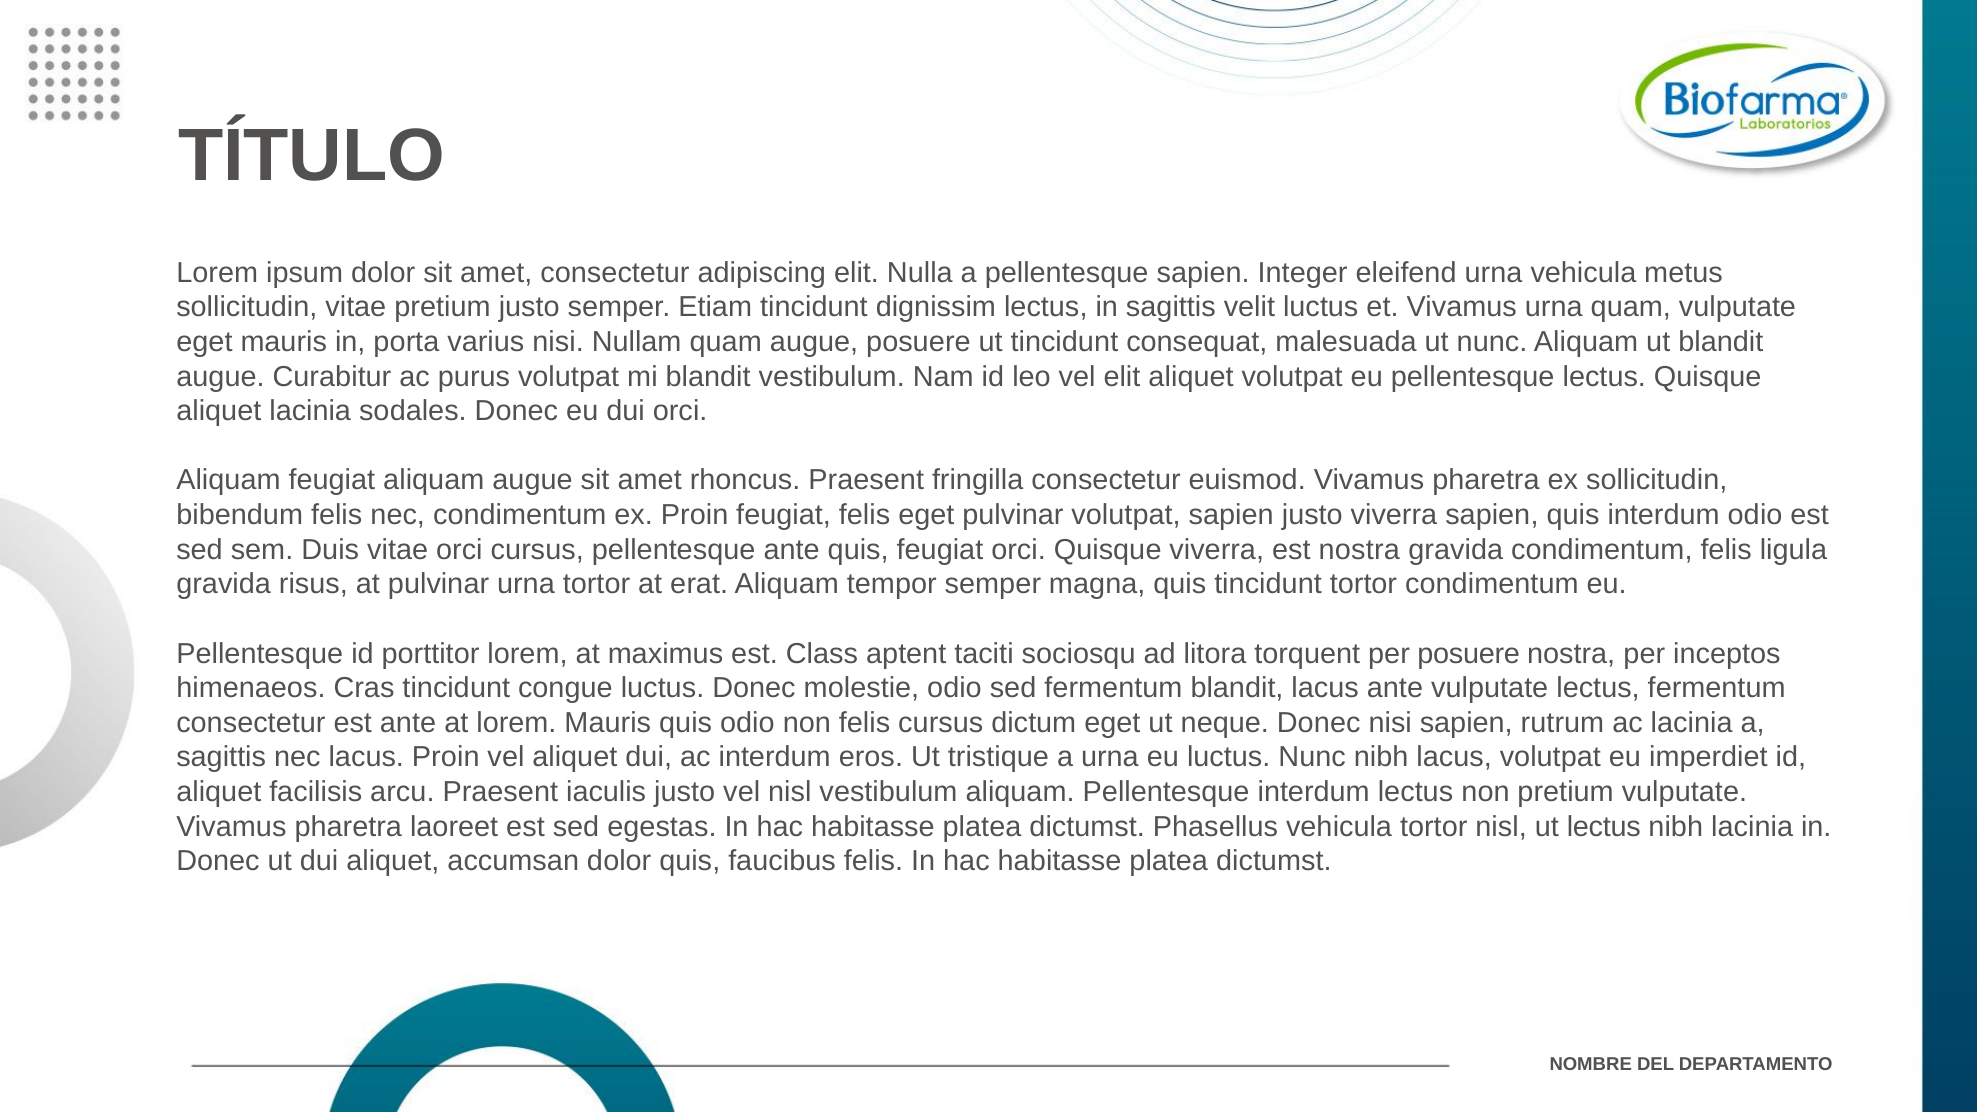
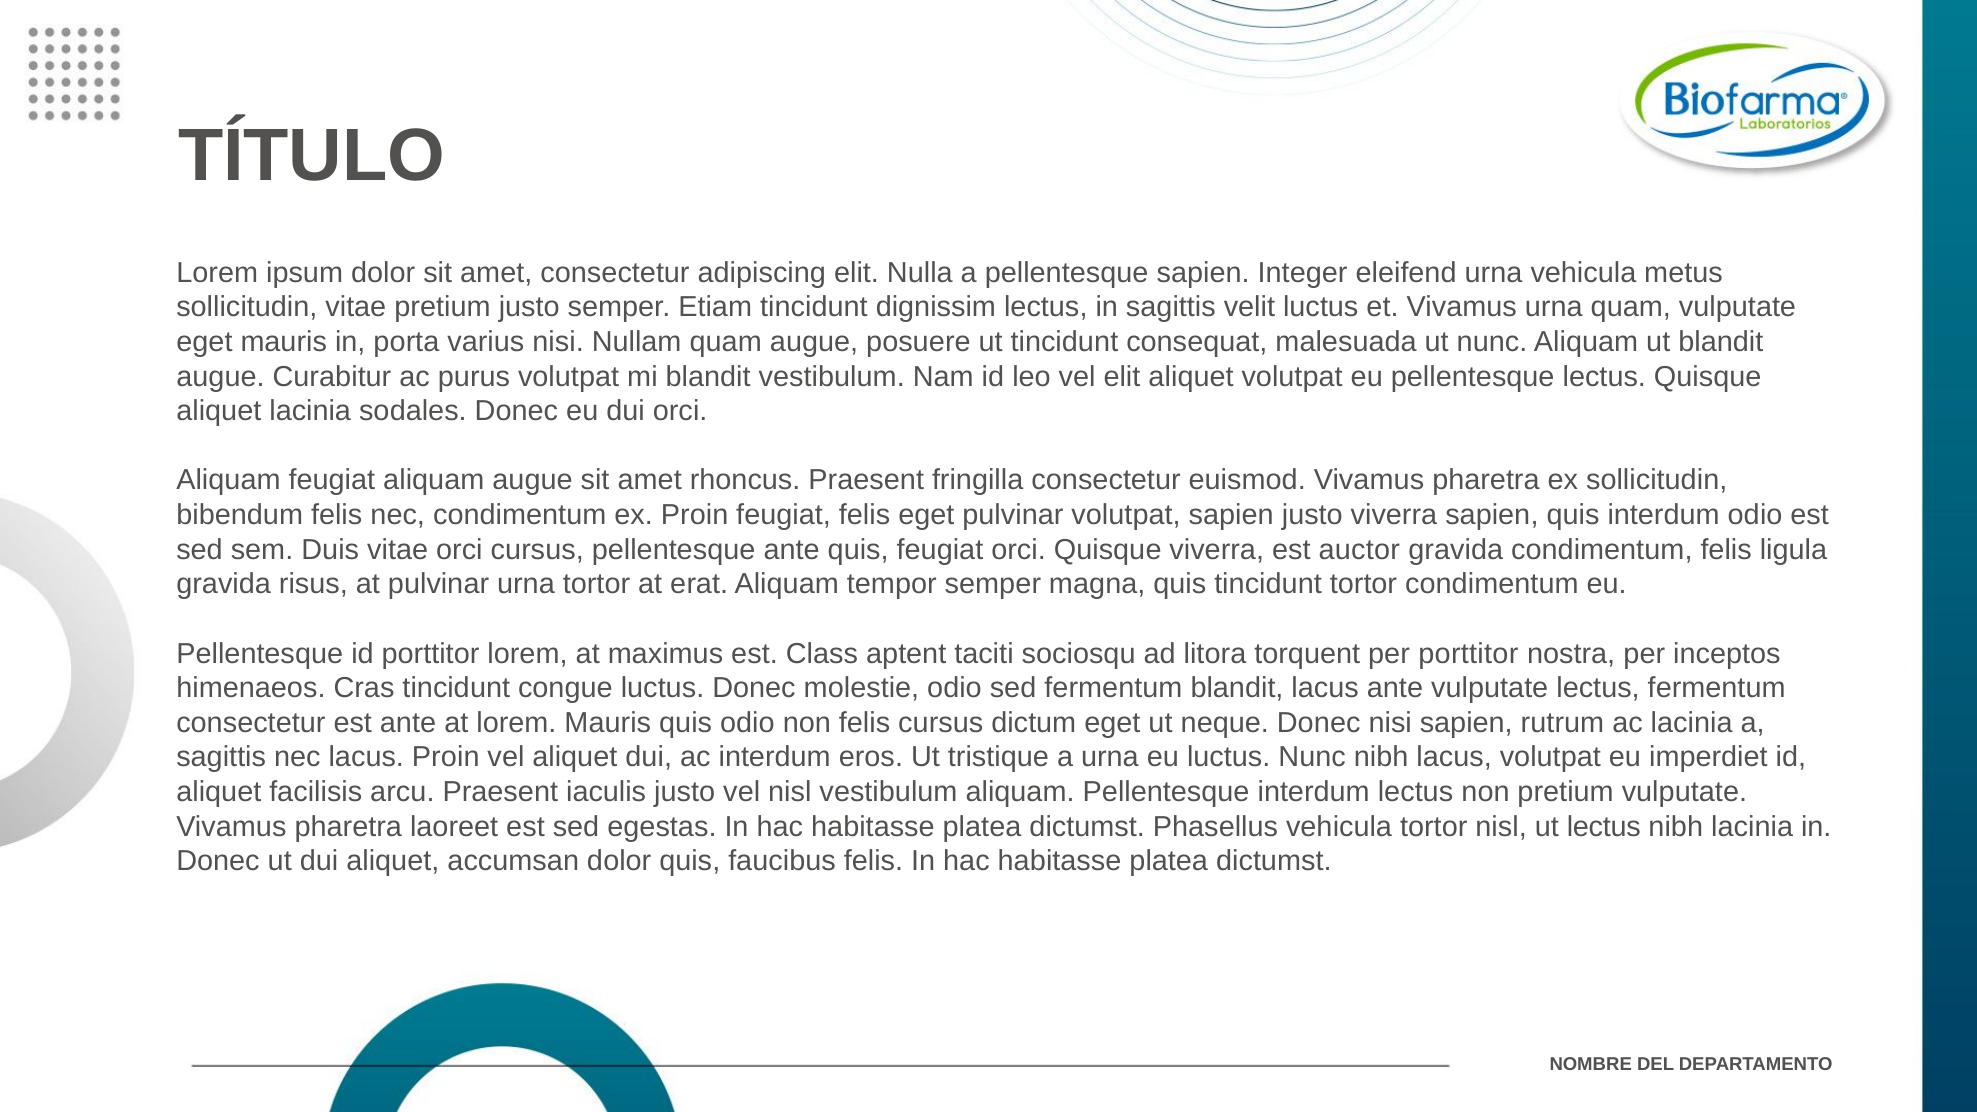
est nostra: nostra -> auctor (1359, 550)
per posuere: posuere -> porttitor (1468, 654)
